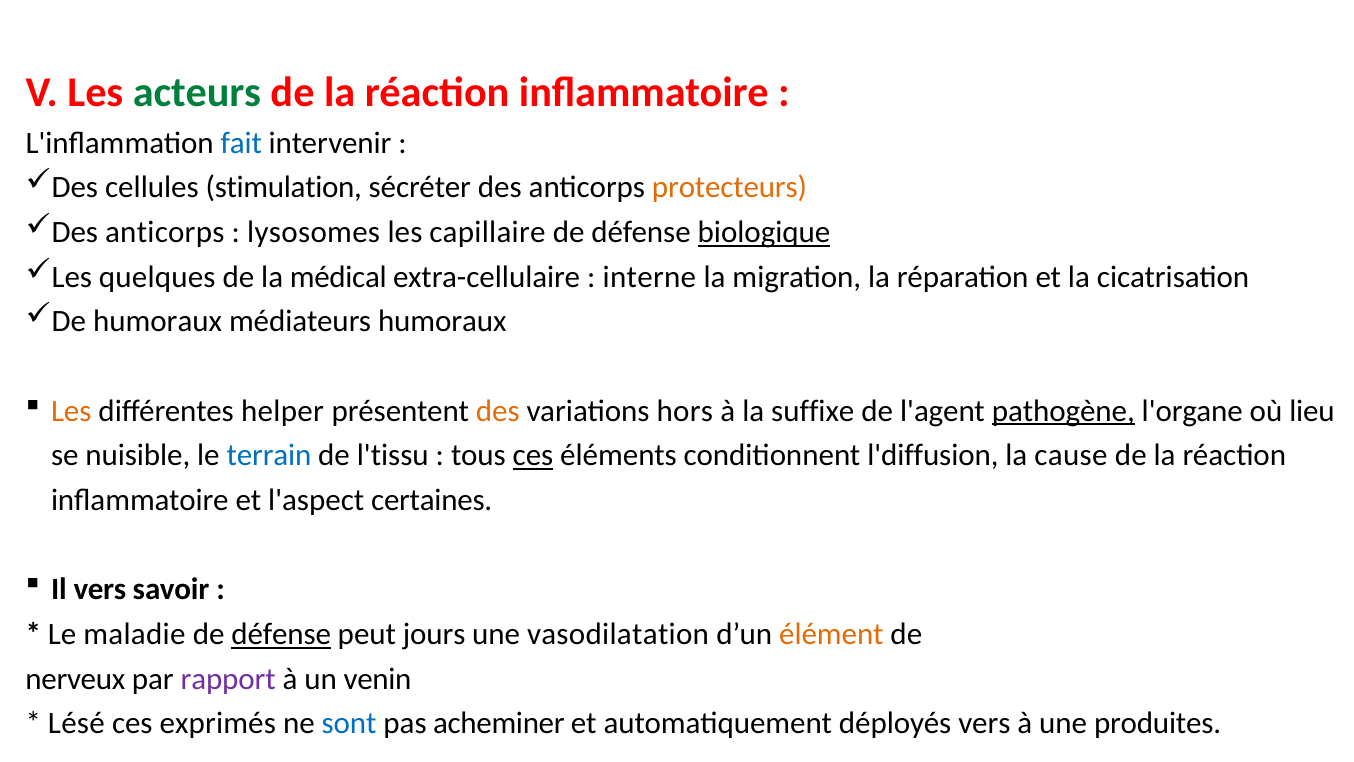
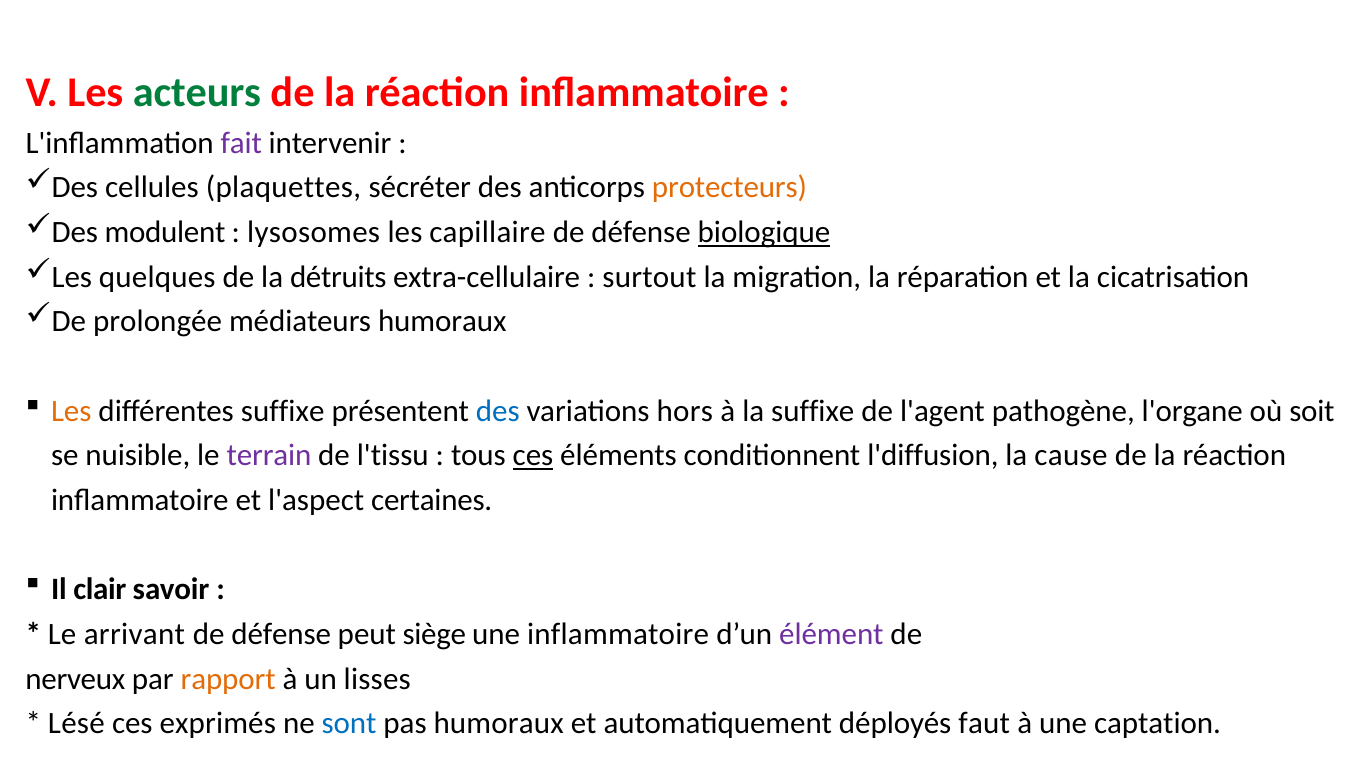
fait colour: blue -> purple (241, 143)
stimulation: stimulation -> plaquettes (283, 187)
anticorps: anticorps -> modulent (165, 232)
médical: médical -> détruits (338, 277)
interne: interne -> surtout (649, 277)
De humoraux: humoraux -> prolongée (158, 321)
différentes helper: helper -> suffixe (283, 411)
des colour: orange -> blue (498, 411)
pathogène underline: present -> none (1063, 411)
lieu: lieu -> soit (1312, 411)
terrain colour: blue -> purple (269, 455)
Il vers: vers -> clair (100, 589)
maladie: maladie -> arrivant (134, 634)
défense underline: present -> none (281, 634)
jours: jours -> siège (434, 634)
une vasodilatation: vasodilatation -> inflammatoire (618, 634)
élément colour: orange -> purple (831, 634)
rapport colour: purple -> orange (228, 679)
venin: venin -> lisses (377, 679)
pas acheminer: acheminer -> humoraux (499, 723)
déployés vers: vers -> faut (984, 723)
produites: produites -> captation (1157, 723)
